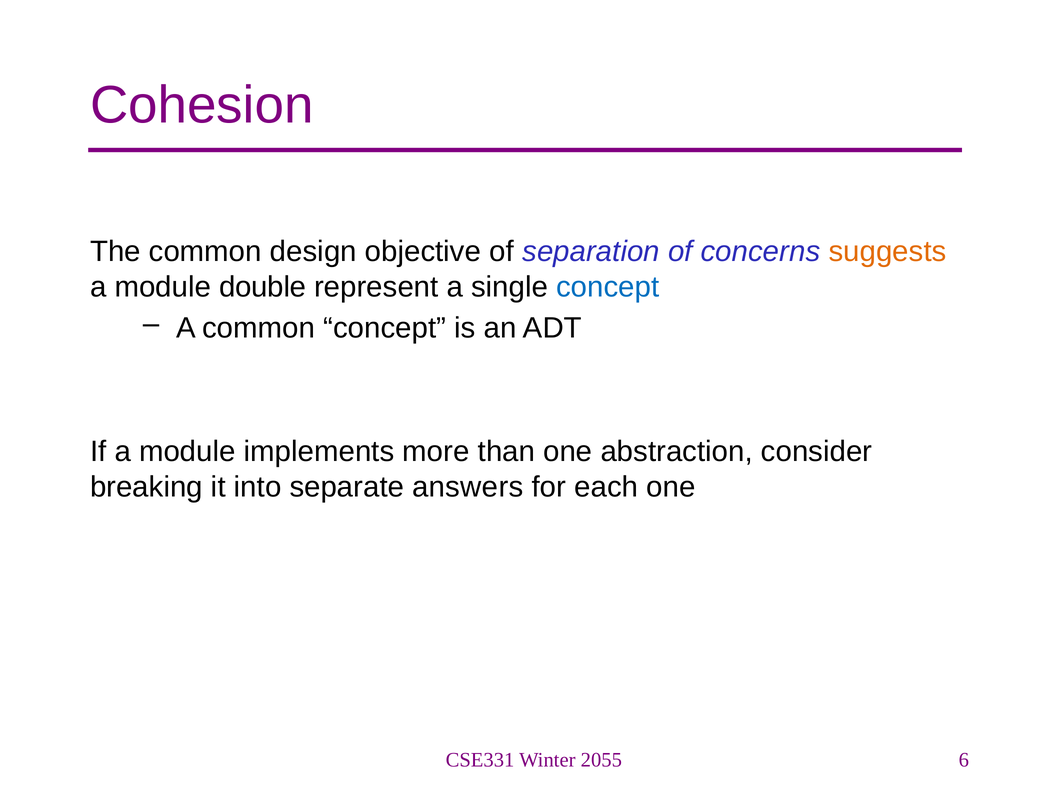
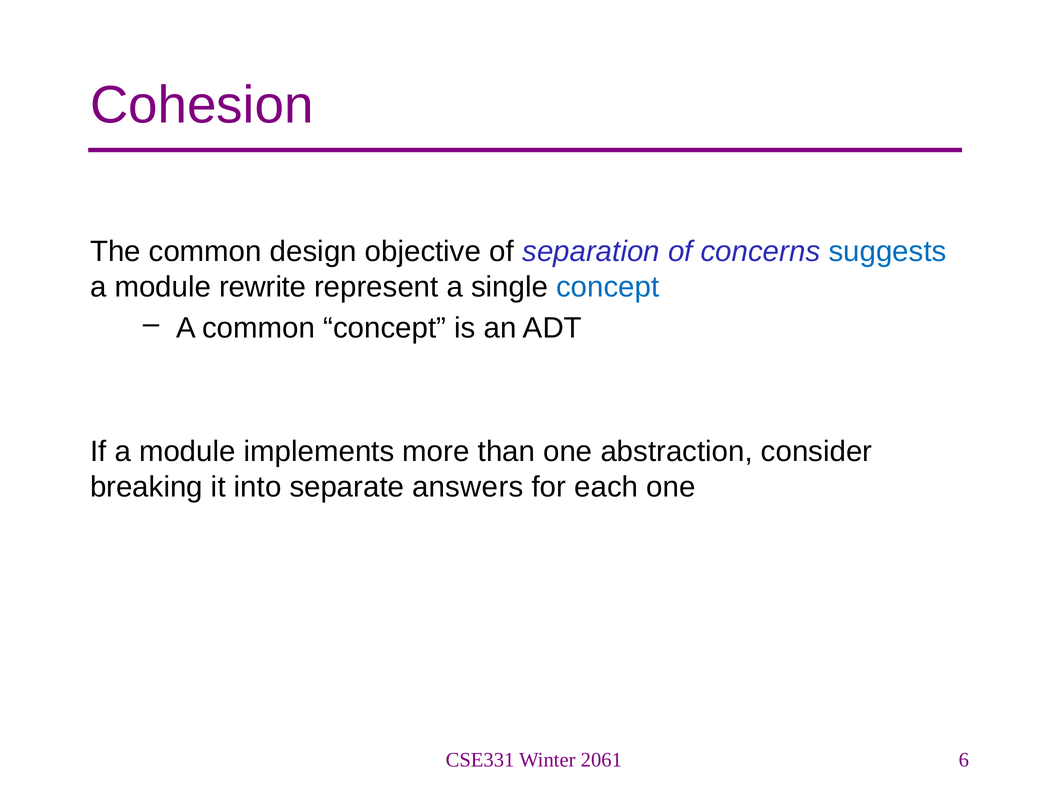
suggests colour: orange -> blue (888, 252)
double: double -> rewrite (263, 287)
2055: 2055 -> 2061 (601, 760)
